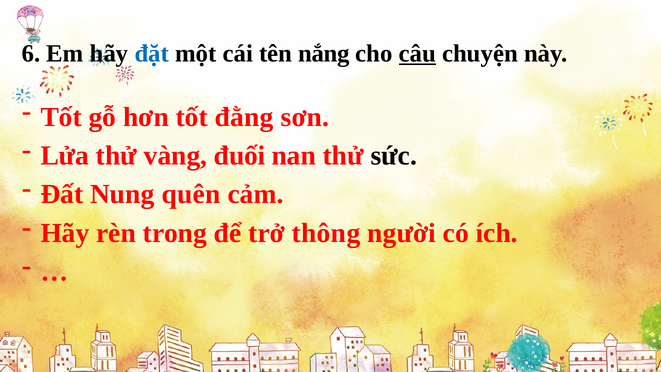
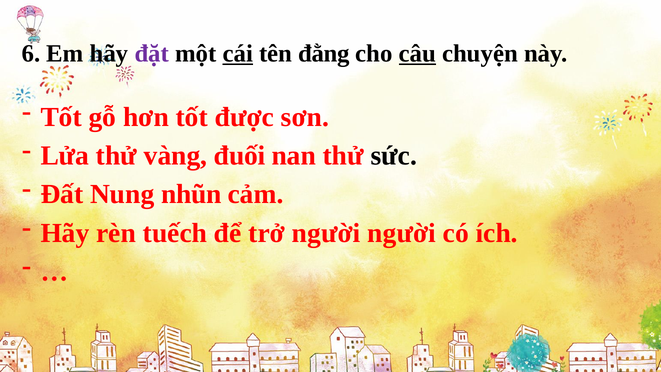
đặt colour: blue -> purple (152, 54)
cái underline: none -> present (238, 54)
nắng: nắng -> đằng (324, 54)
đằng: đằng -> được (244, 117)
quên: quên -> nhũn (191, 194)
trong: trong -> tuếch (175, 233)
trở thông: thông -> người (326, 233)
